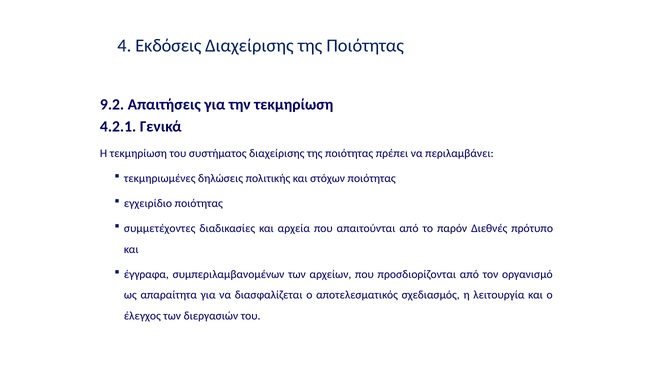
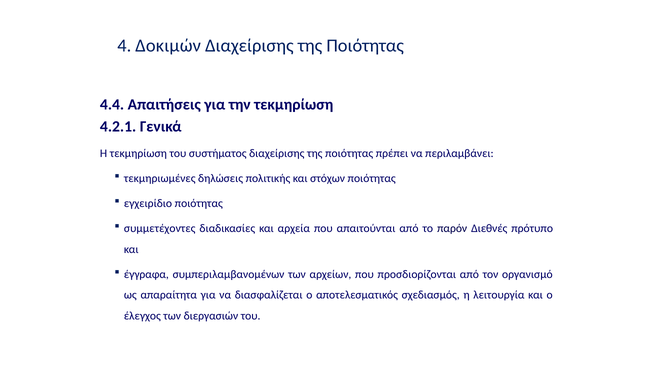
Εκδόσεις: Εκδόσεις -> Δοκιμών (168, 46)
9.2: 9.2 -> 4.4 (112, 104)
